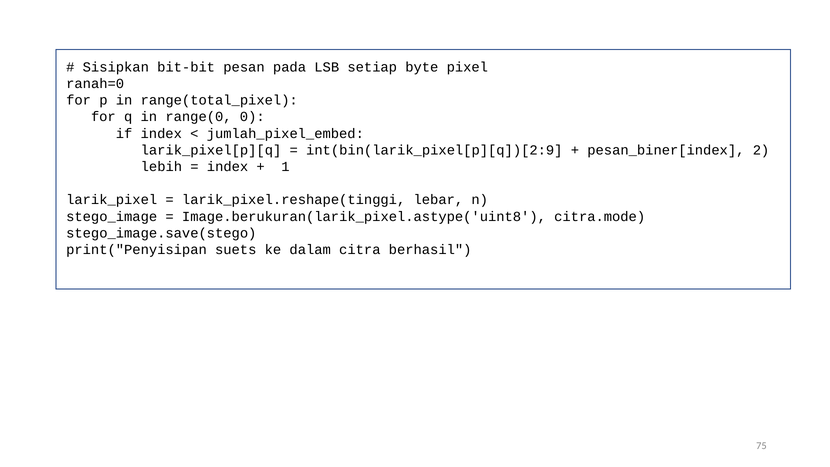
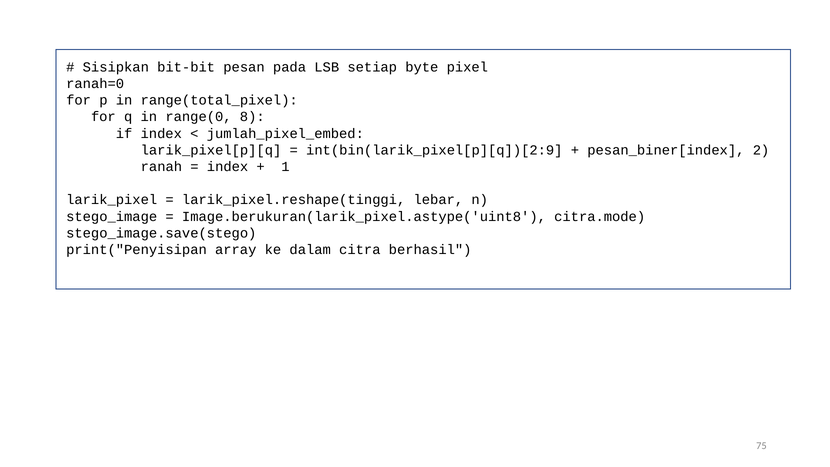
0: 0 -> 8 (252, 117)
lebih: lebih -> ranah (161, 167)
suets: suets -> array (236, 250)
